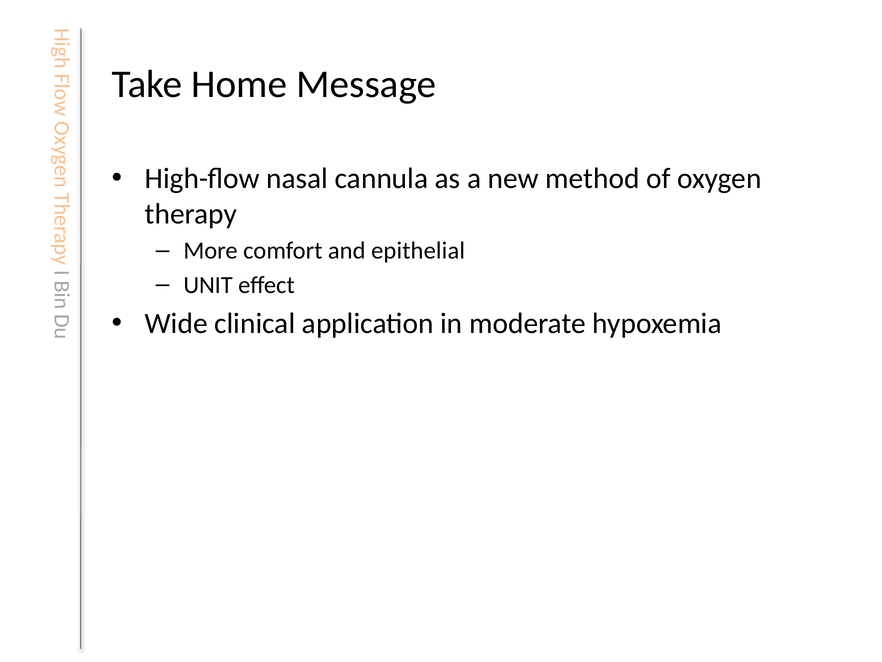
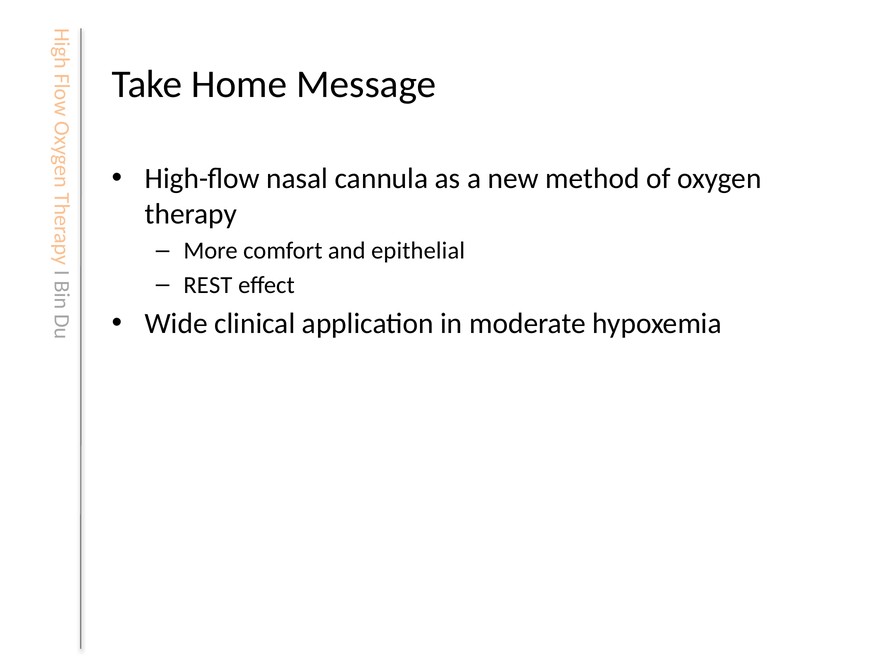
UNIT: UNIT -> REST (208, 285)
